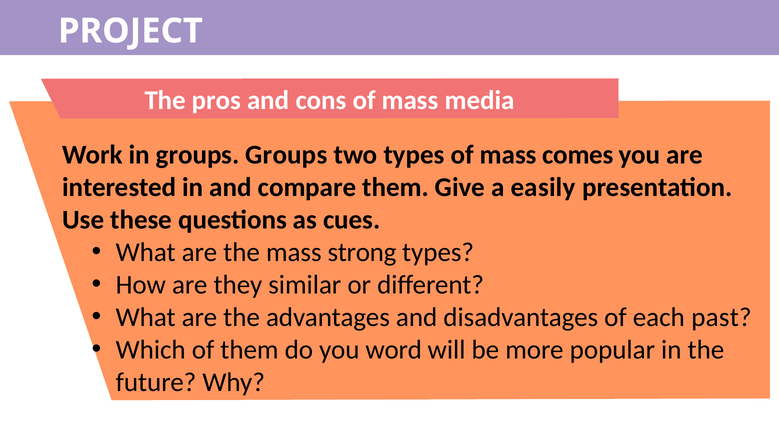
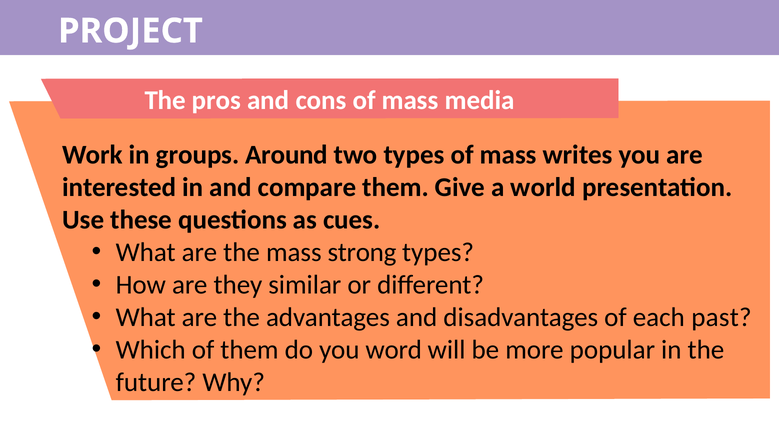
groups Groups: Groups -> Around (287, 155)
comes: comes -> writes (578, 155)
easily: easily -> world (543, 188)
